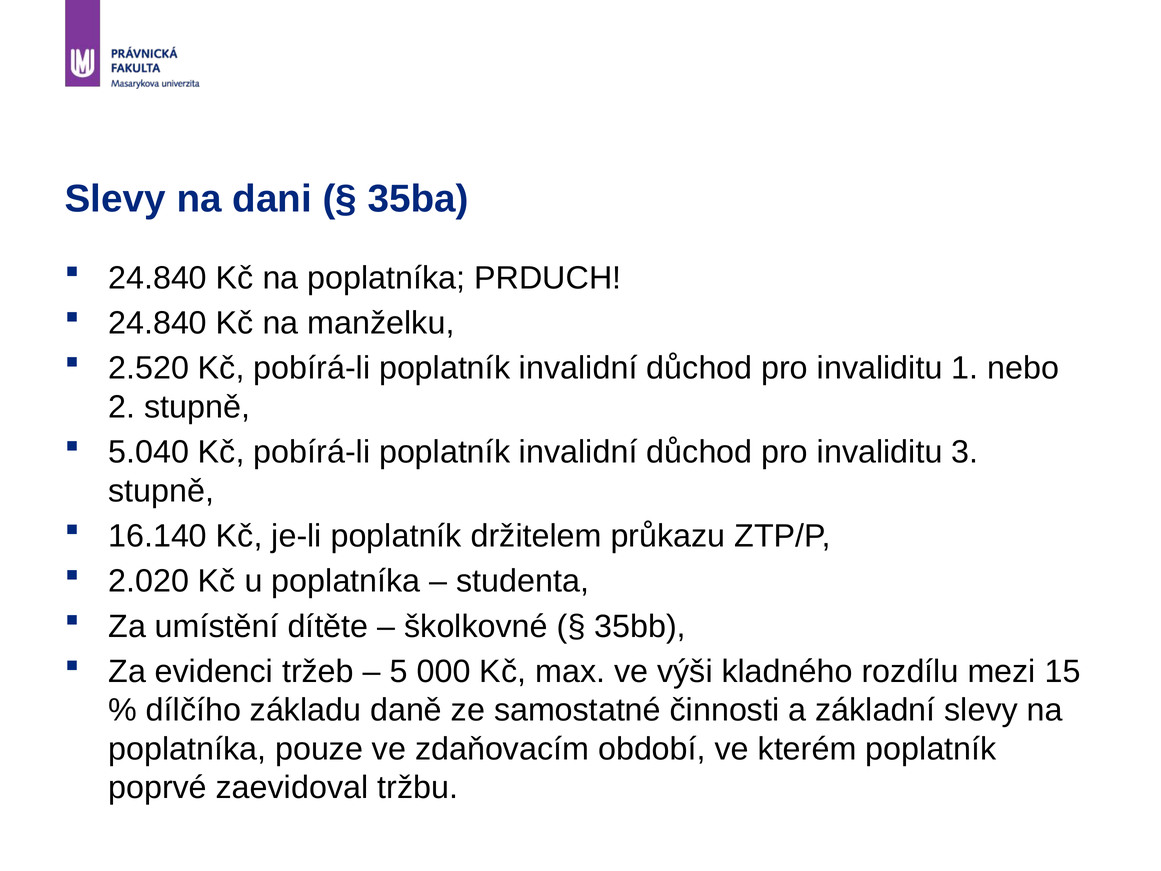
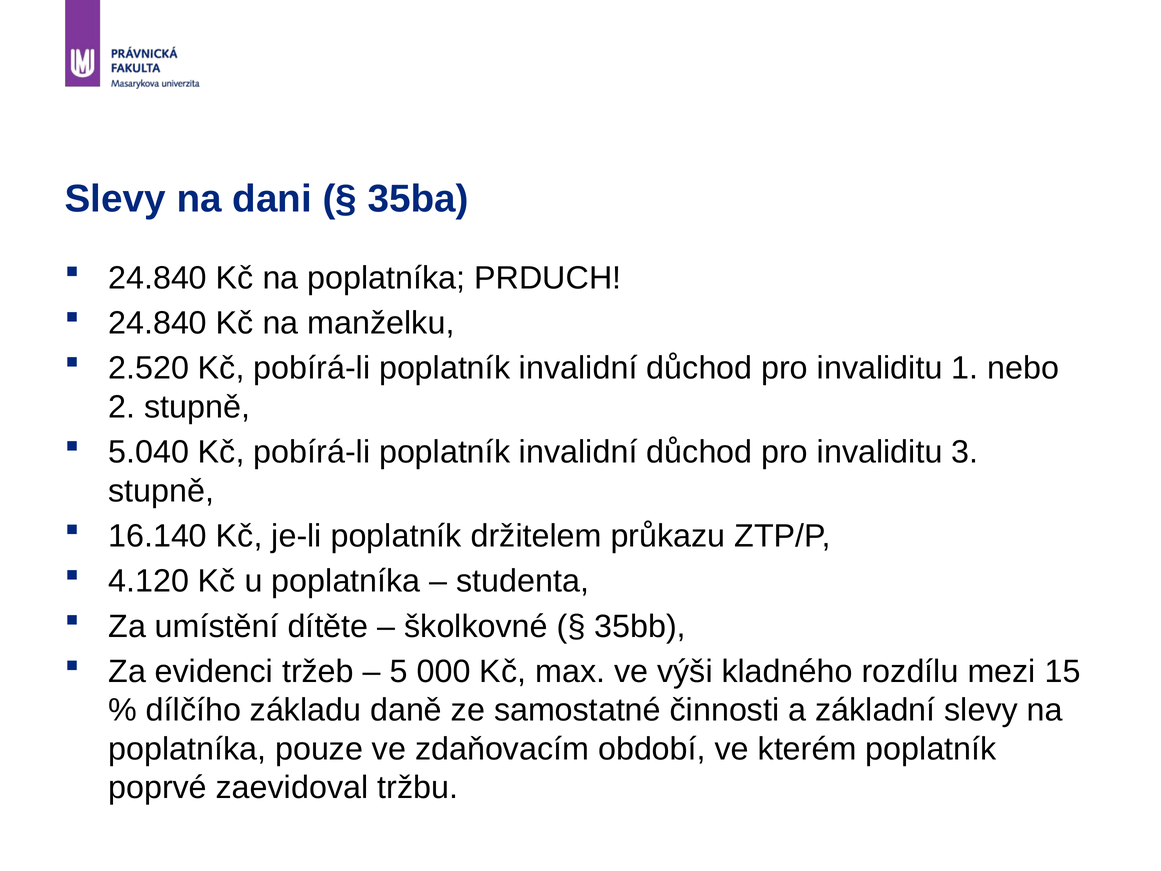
2.020: 2.020 -> 4.120 (149, 581)
